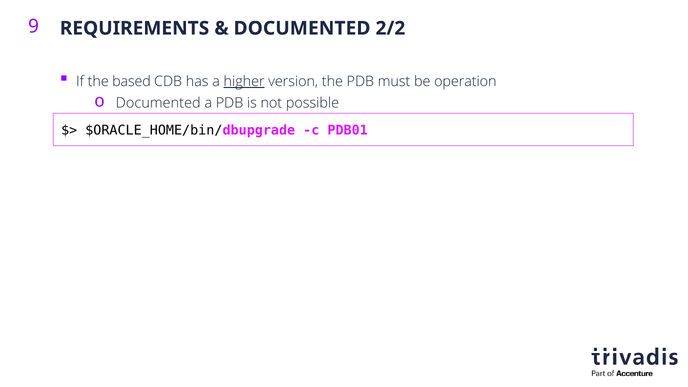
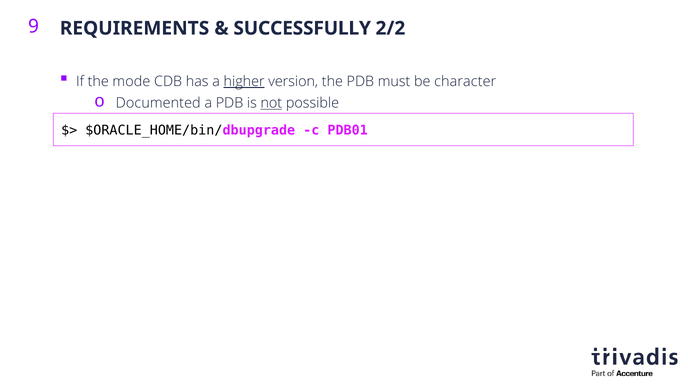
DOCUMENTED: DOCUMENTED -> SUCCESSFULLY (302, 28)
based: based -> mode (131, 81)
operation: operation -> character (465, 81)
not underline: none -> present (271, 103)
